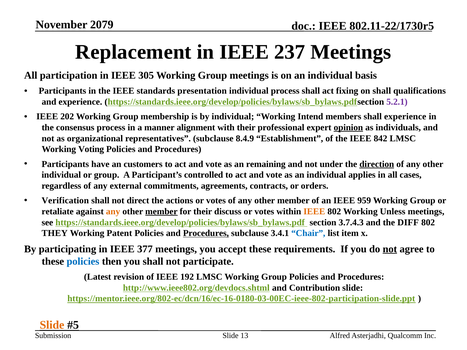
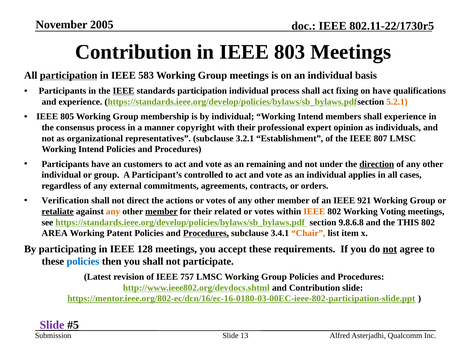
2079: 2079 -> 2005 (102, 25)
Replacement: Replacement -> Contribution (133, 52)
237: 237 -> 803 (290, 52)
participation underline: none -> present (69, 75)
305: 305 -> 583 (146, 75)
IEEE underline: none -> present (124, 91)
standards presentation: presentation -> participation (202, 91)
on shall: shall -> have (382, 91)
5.2.1 colour: purple -> orange (397, 102)
202: 202 -> 805 (67, 117)
alignment: alignment -> copyright (196, 128)
opinion underline: present -> none (348, 128)
8.4.9: 8.4.9 -> 3.2.1 (245, 138)
842: 842 -> 807 (381, 138)
Voting: Voting -> Intend (91, 149)
959: 959 -> 921 (364, 201)
retaliate underline: none -> present (58, 212)
discuss: discuss -> related (228, 212)
Unless: Unless -> Voting (393, 212)
3.7.4.3: 3.7.4.3 -> 9.8.6.8 (351, 223)
DIFF: DIFF -> THIS (408, 223)
THEY: THEY -> AREA (55, 233)
Chair colour: blue -> orange (308, 233)
377: 377 -> 128 (145, 249)
192: 192 -> 757 (187, 277)
Slide colour: orange -> purple (52, 325)
